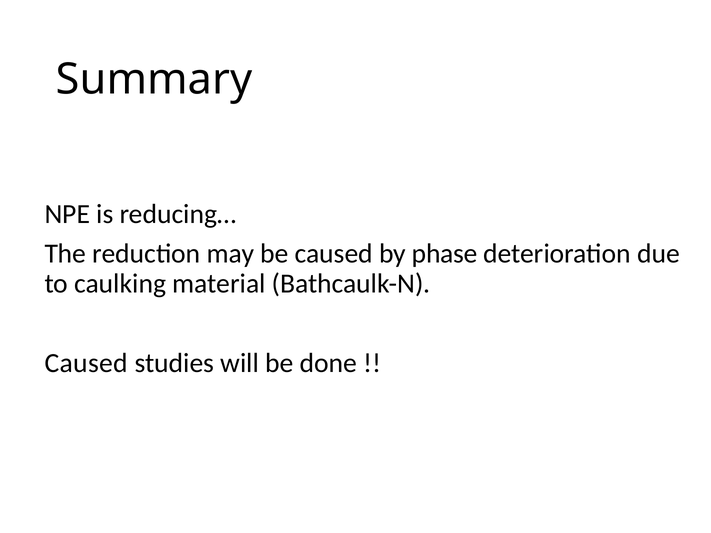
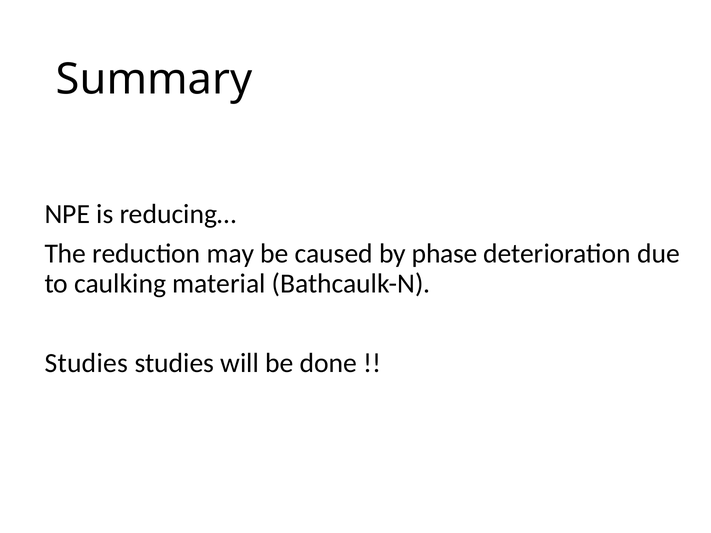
Caused: Caused -> Studies (86, 363)
